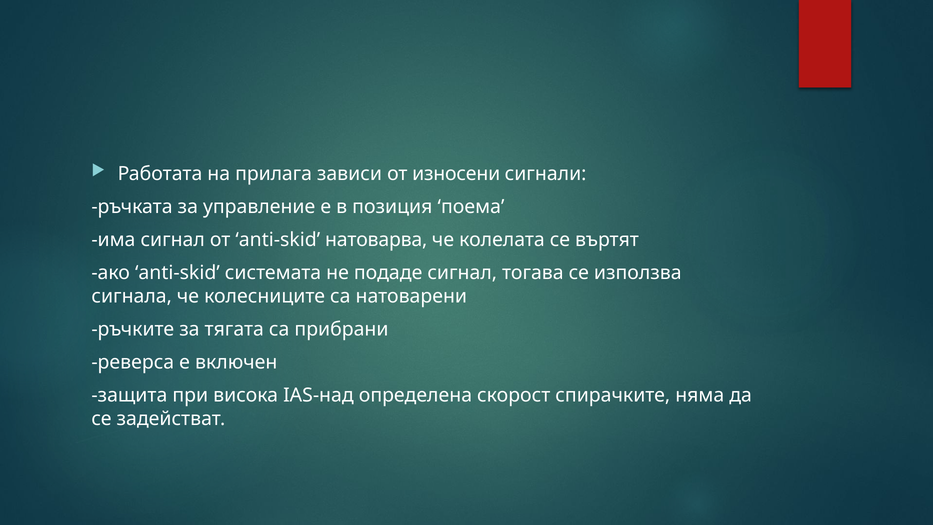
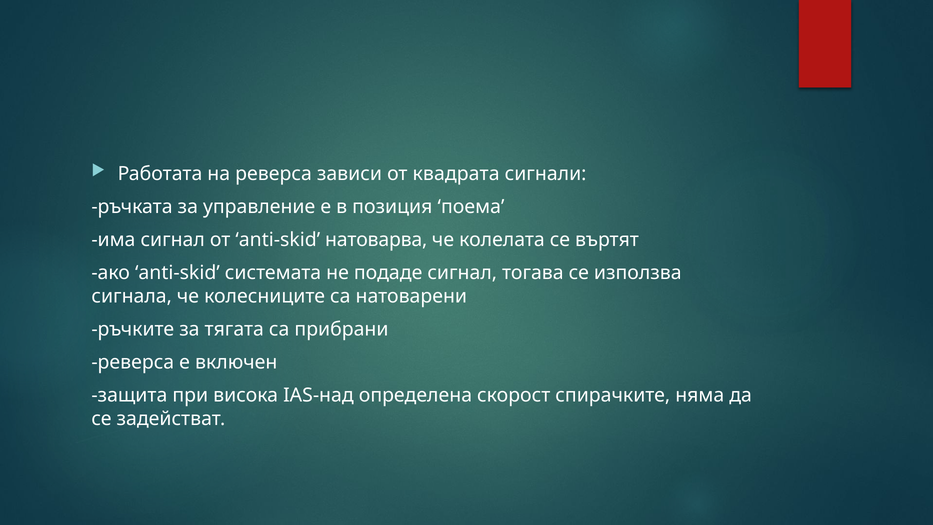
на прилага: прилага -> реверса (274, 174)
износени: износени -> квадрата (456, 174)
